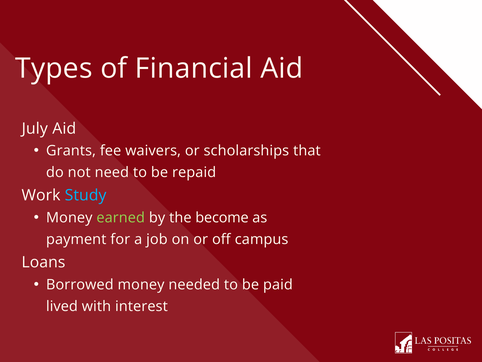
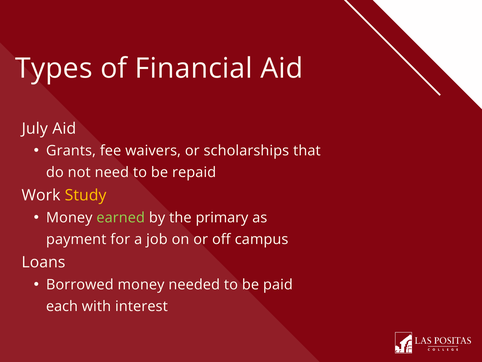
Study colour: light blue -> yellow (86, 195)
become: become -> primary (222, 217)
lived: lived -> each (62, 306)
